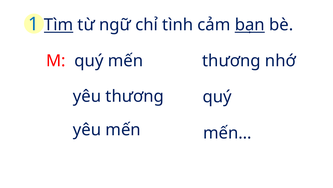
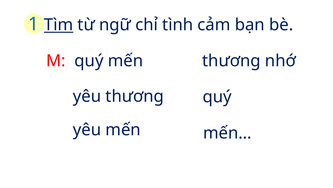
bạn underline: present -> none (250, 25)
